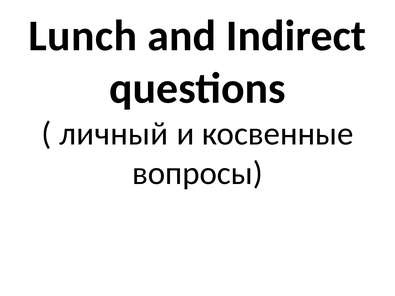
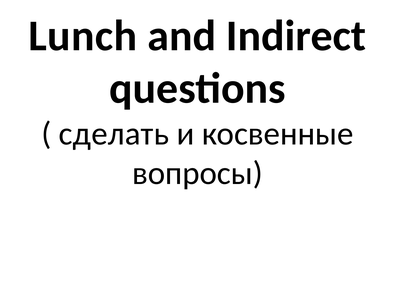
личный: личный -> сделать (114, 134)
